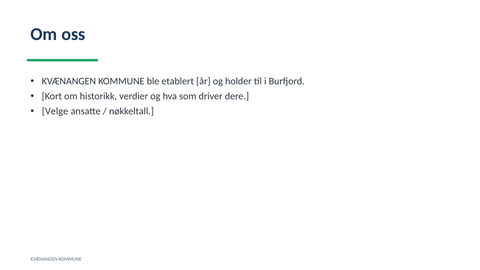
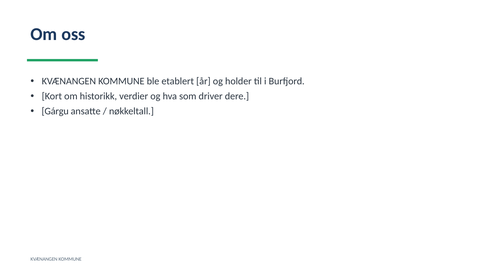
Velge: Velge -> Gárgu (55, 111)
